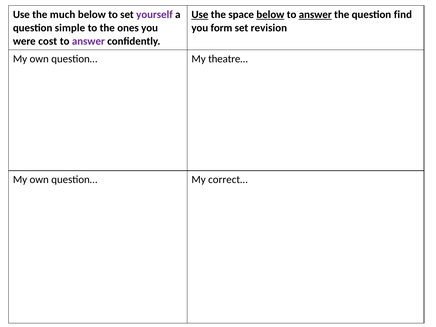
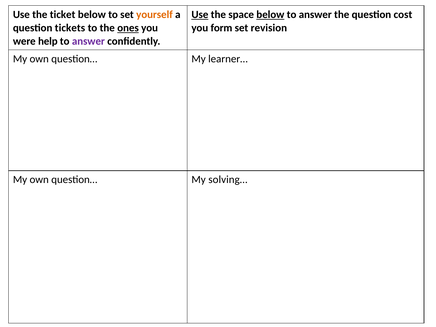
much: much -> ticket (63, 15)
yourself colour: purple -> orange (154, 15)
answer underline: present -> none (315, 15)
find: find -> cost (403, 15)
simple: simple -> tickets (70, 28)
ones underline: none -> present (128, 28)
cost: cost -> help (48, 41)
theatre…: theatre… -> learner… (228, 59)
correct…: correct… -> solving… (228, 180)
